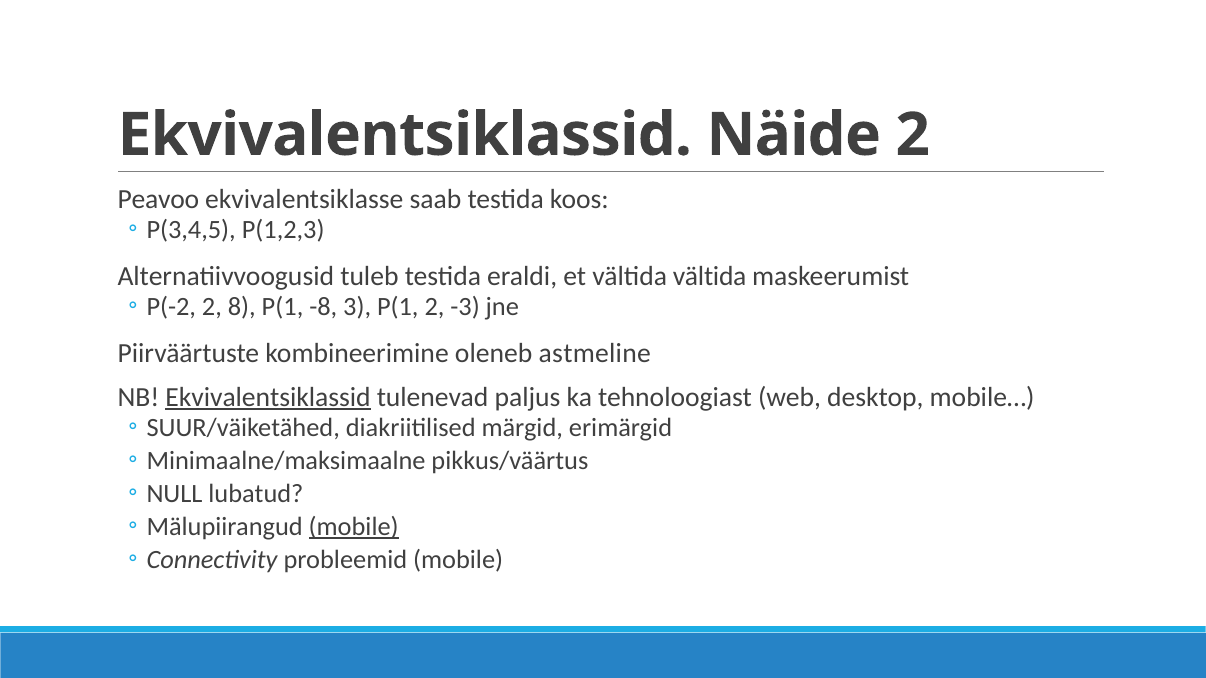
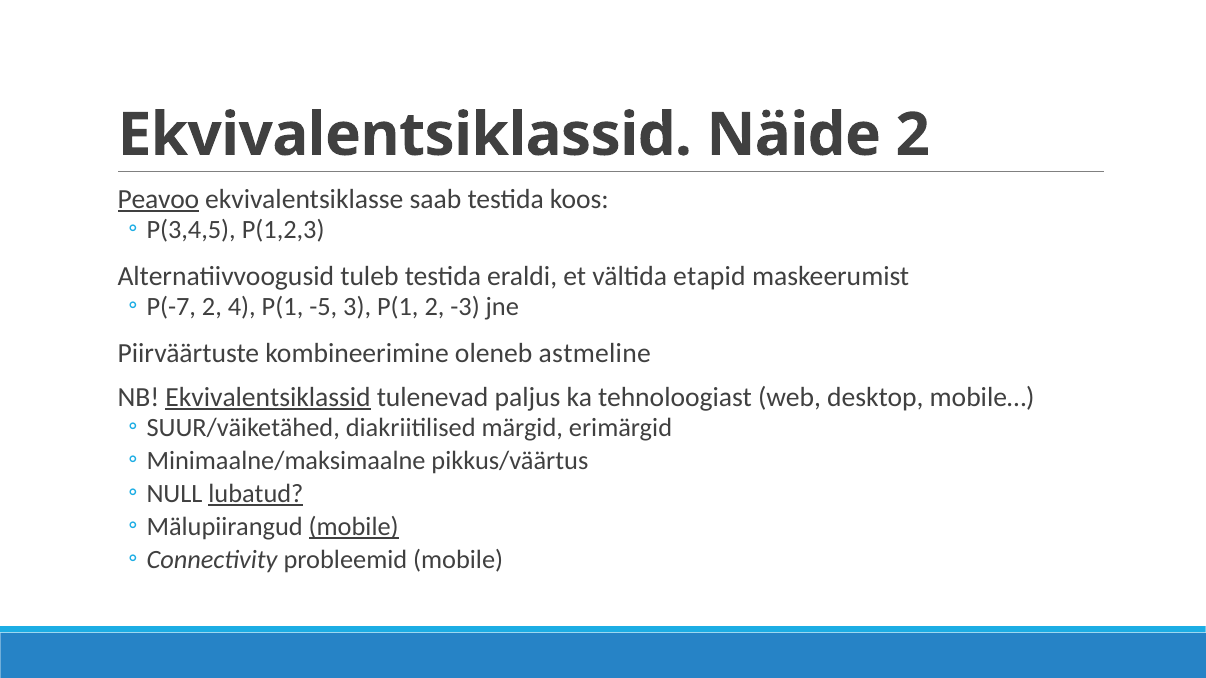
Peavoo underline: none -> present (158, 199)
vältida vältida: vältida -> etapid (709, 276)
P(-2: P(-2 -> P(-7 (171, 307)
8: 8 -> 4 (242, 307)
-8: -8 -> -5 (323, 307)
lubatud underline: none -> present (256, 494)
